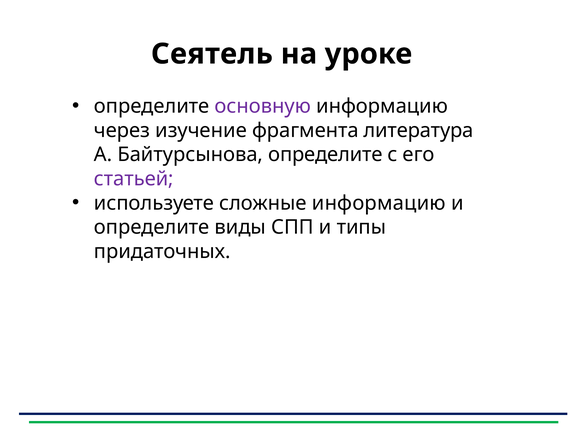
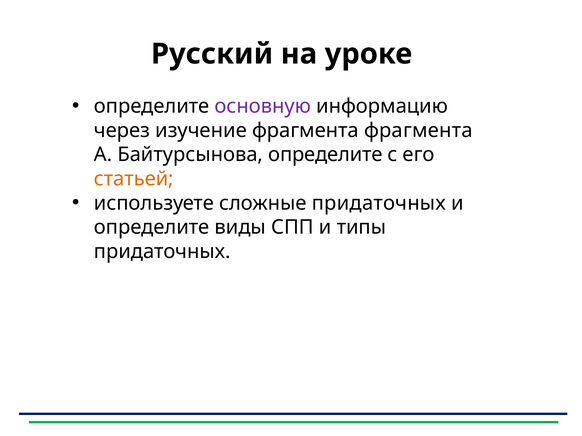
Сеятель: Сеятель -> Русский (212, 54)
фрагмента литература: литература -> фрагмента (418, 131)
статьей colour: purple -> orange (134, 179)
сложные информацию: информацию -> придаточных (379, 203)
